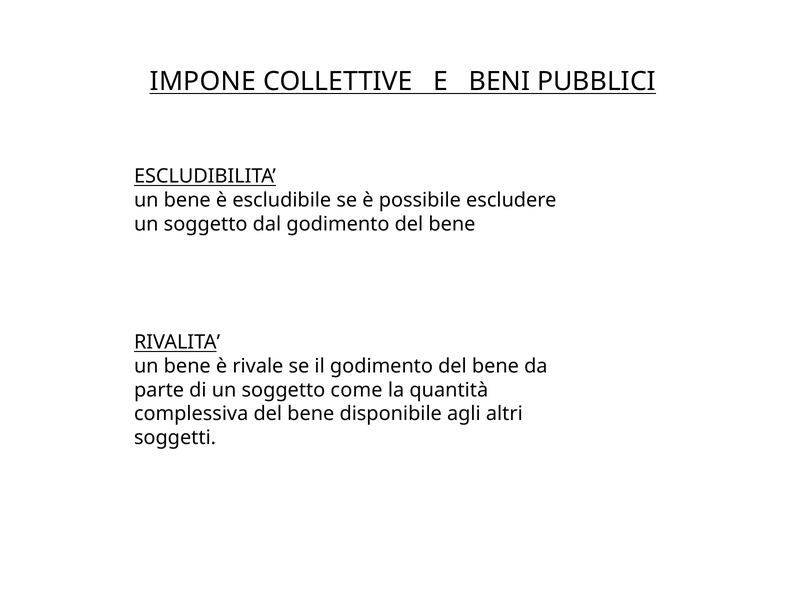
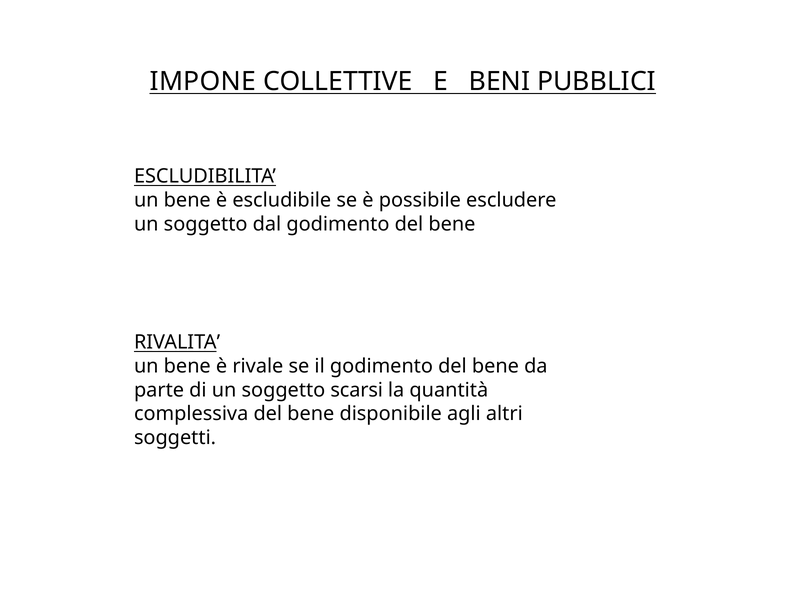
come: come -> scarsi (357, 391)
